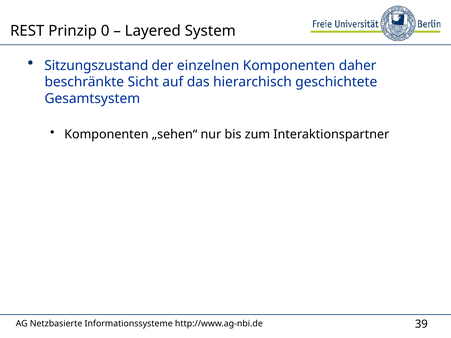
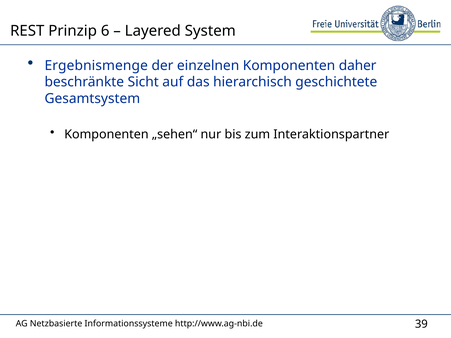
0: 0 -> 6 (105, 31)
Sitzungszustand: Sitzungszustand -> Ergebnismenge (96, 66)
